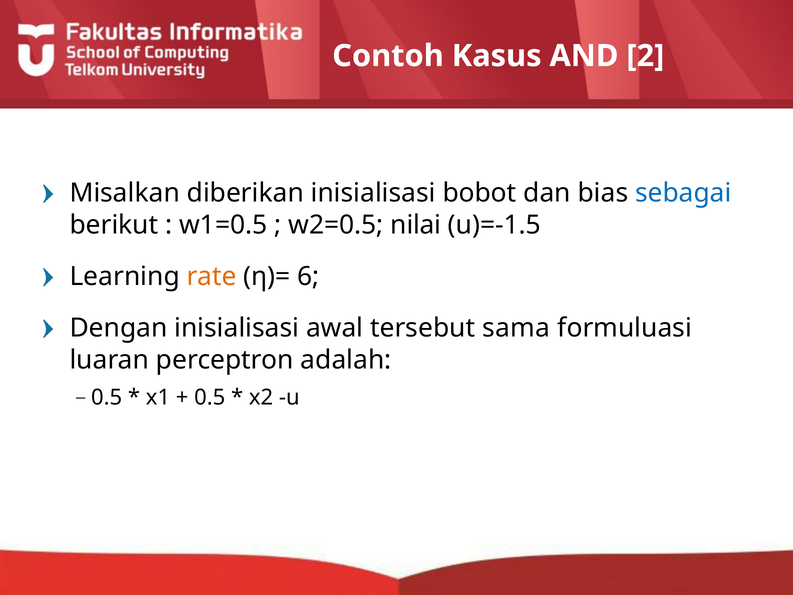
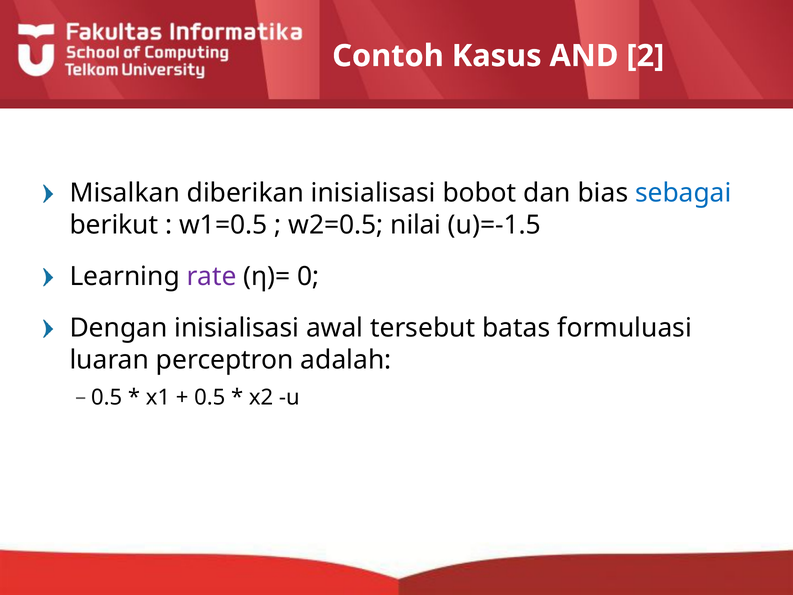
rate colour: orange -> purple (212, 276)
6: 6 -> 0 (308, 276)
sama: sama -> batas (516, 328)
